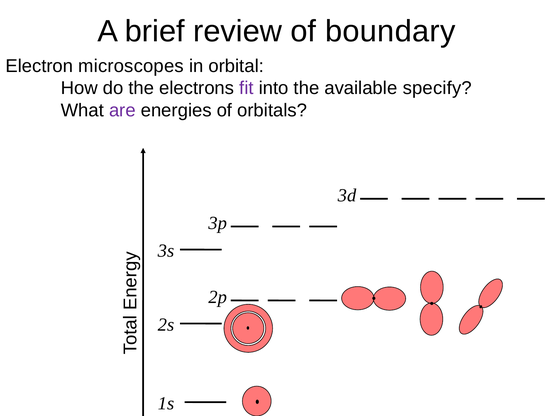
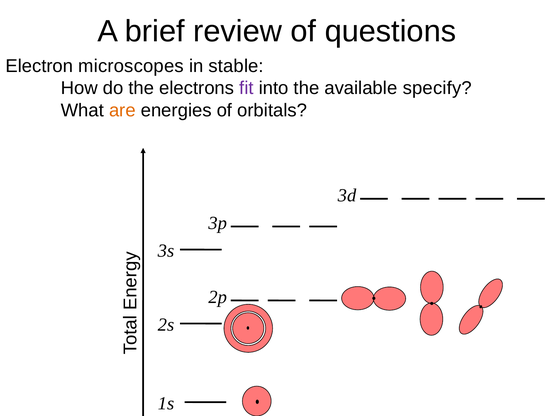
boundary: boundary -> questions (390, 31)
orbital: orbital -> stable (236, 66)
are colour: purple -> orange (122, 110)
